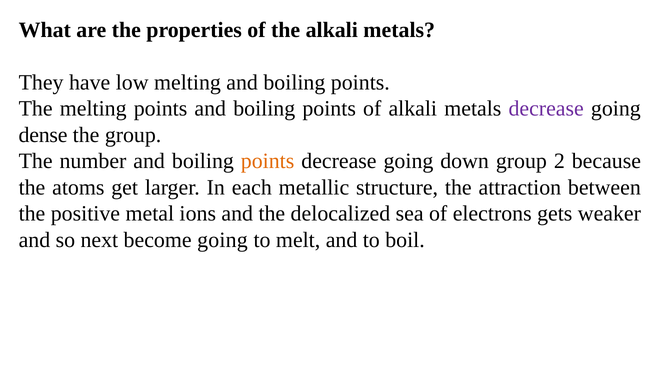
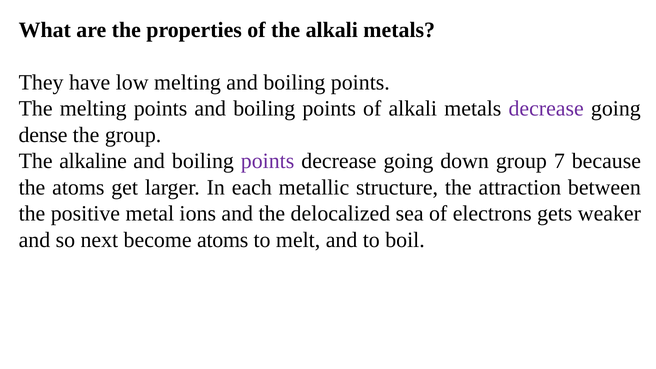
number: number -> alkaline (93, 161)
points colour: orange -> purple (268, 161)
2: 2 -> 7 (559, 161)
become going: going -> atoms (223, 240)
